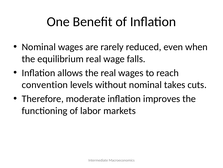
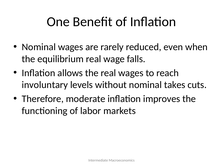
convention: convention -> involuntary (45, 84)
